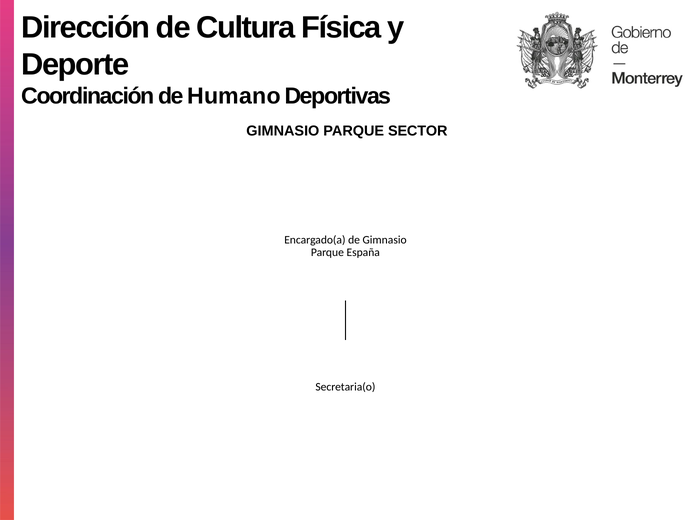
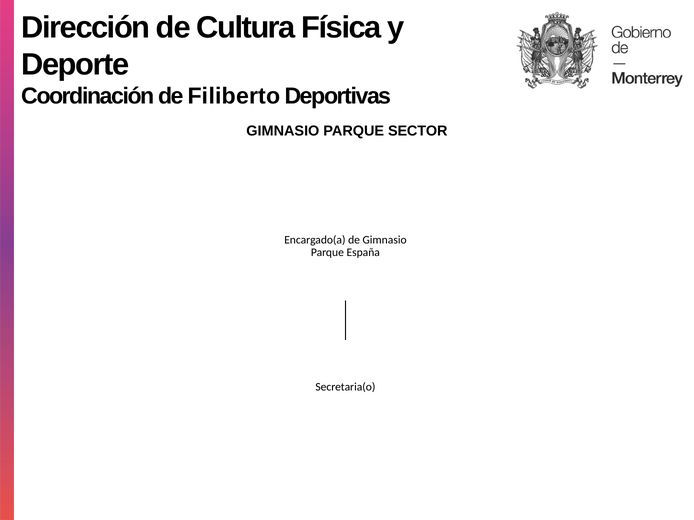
Humano: Humano -> Filiberto (234, 96)
